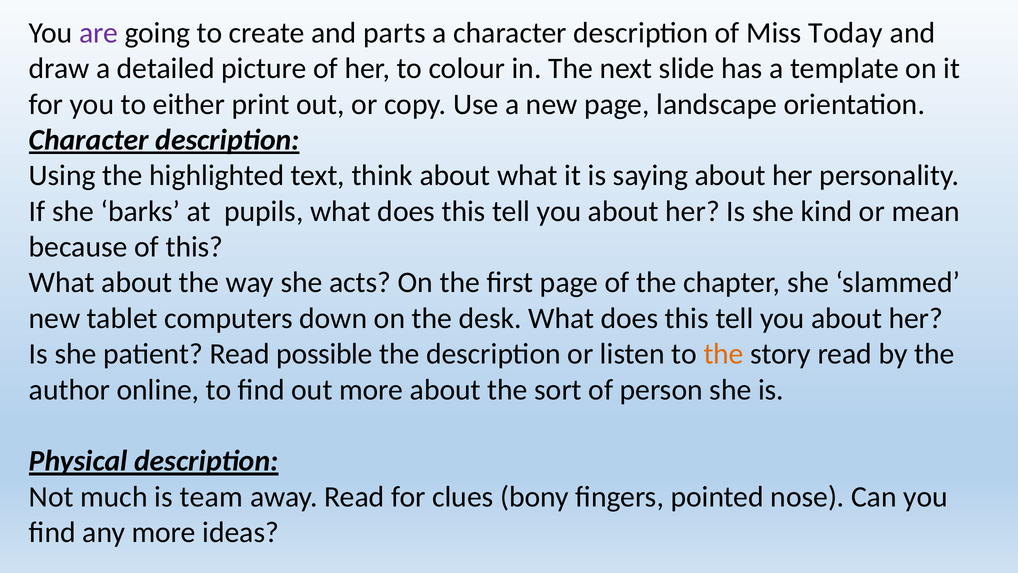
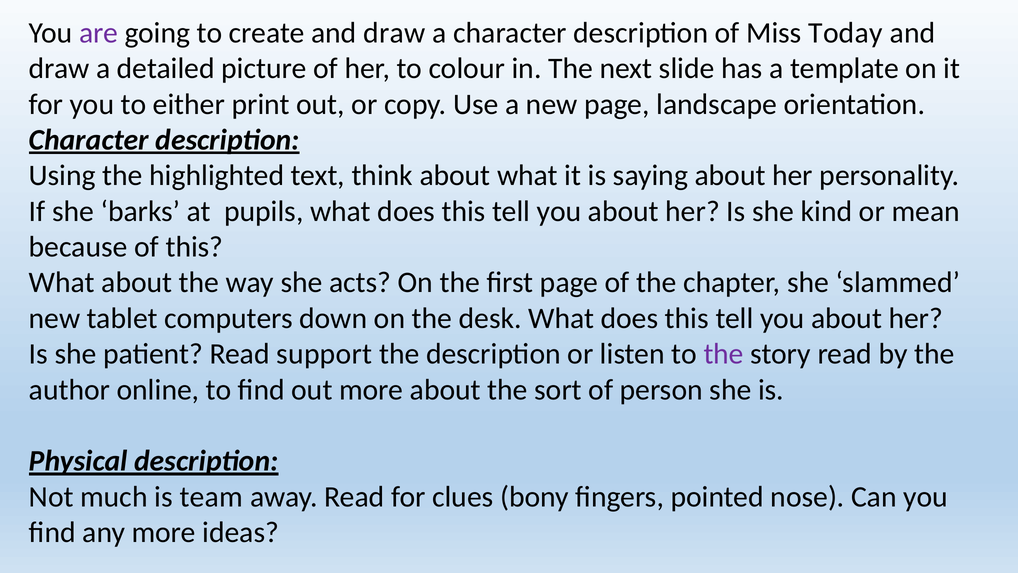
create and parts: parts -> draw (394, 33)
possible: possible -> support (324, 354)
the colour: orange -> purple (724, 354)
